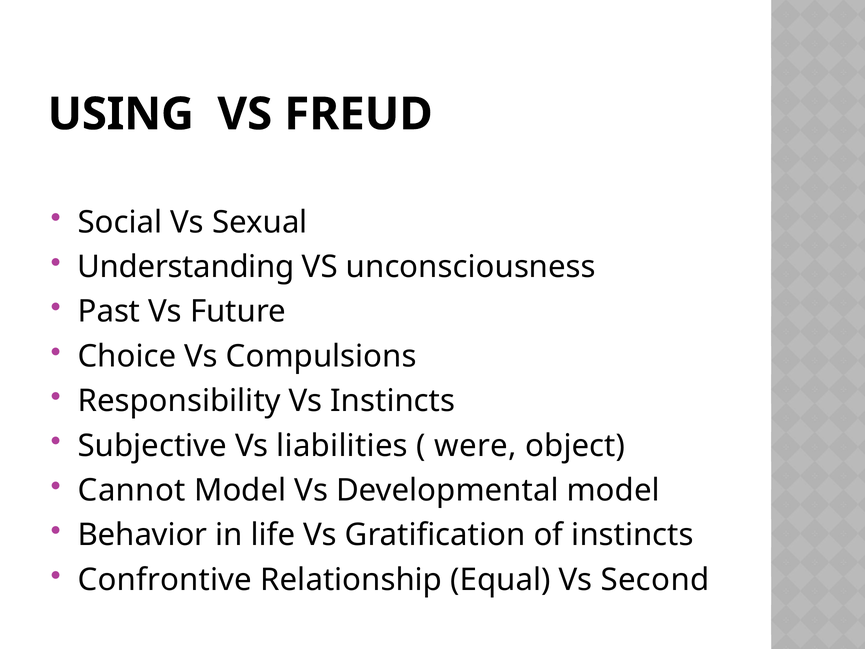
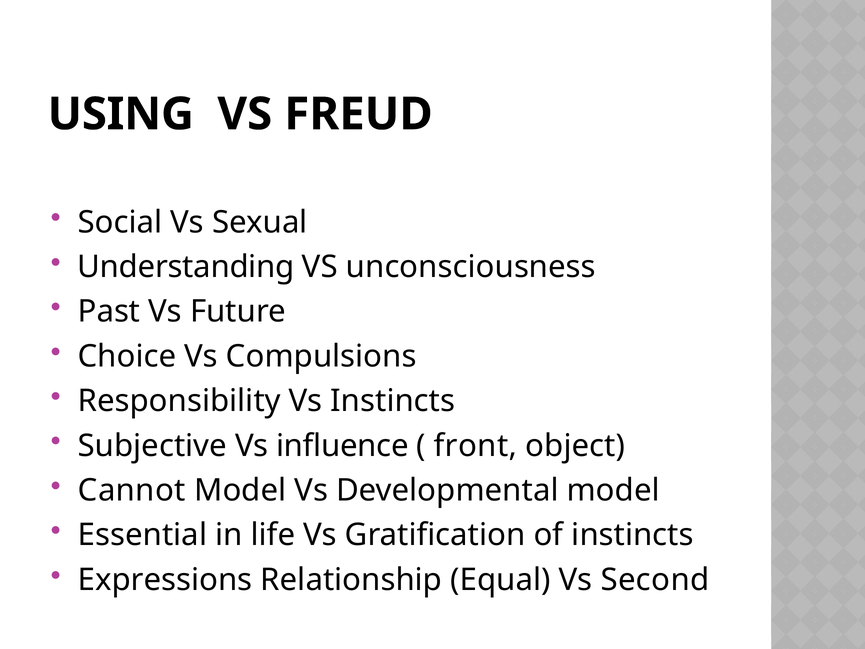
liabilities: liabilities -> influence (342, 446)
were: were -> front (475, 446)
Behavior: Behavior -> Essential (142, 535)
Confrontive: Confrontive -> Expressions (165, 580)
